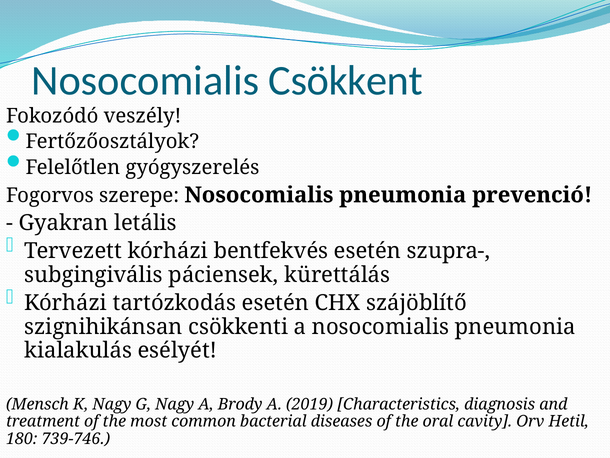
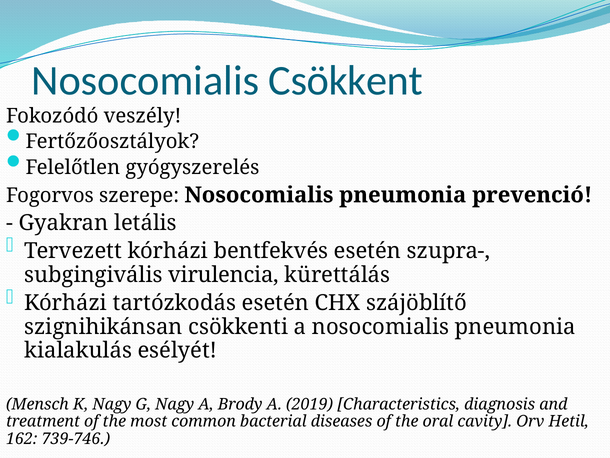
páciensek: páciensek -> virulencia (224, 275)
180: 180 -> 162 (22, 439)
